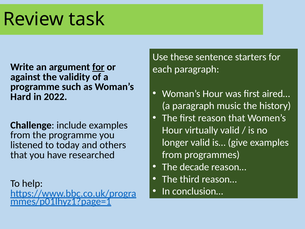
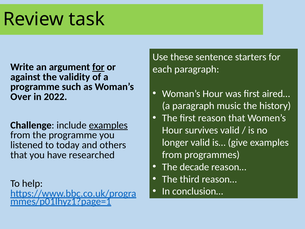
Hard: Hard -> Over (21, 97)
examples underline: none -> present (108, 125)
virtually: virtually -> survives (201, 130)
